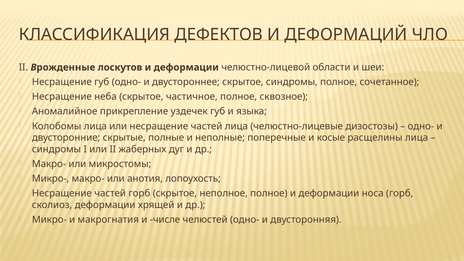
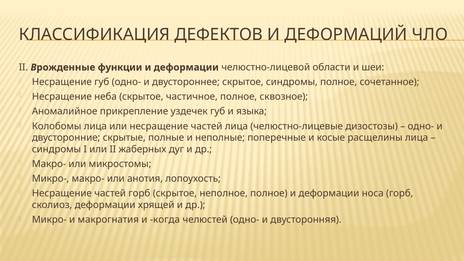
лоскутов: лоскутов -> функции (120, 67)
числе: числе -> когда (165, 220)
